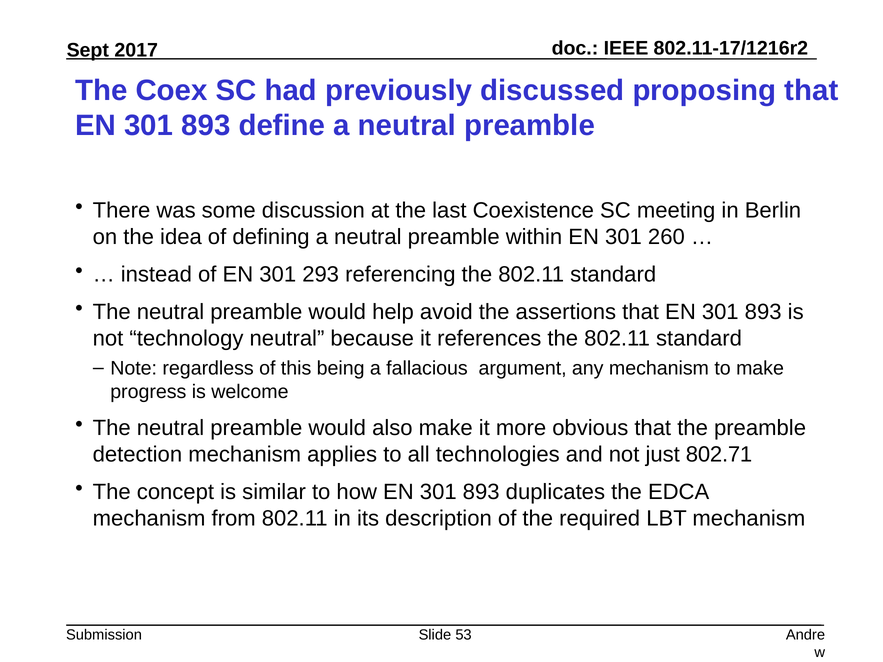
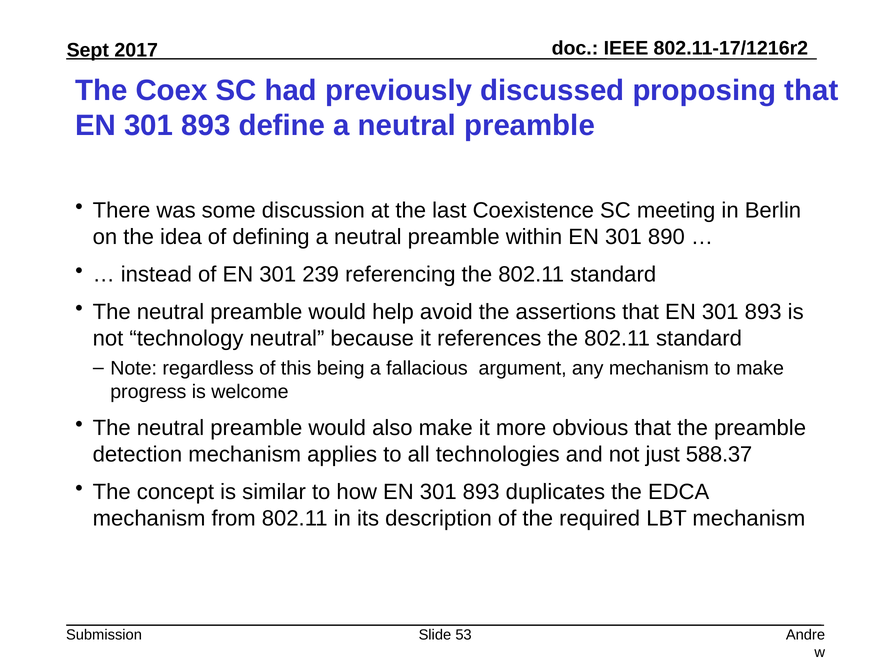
260: 260 -> 890 (666, 237)
293: 293 -> 239 (321, 275)
802.71: 802.71 -> 588.37 (719, 455)
